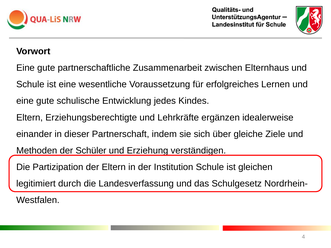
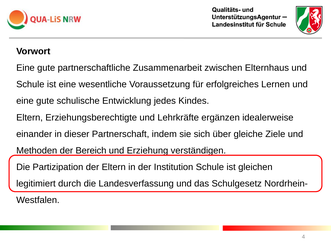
Schüler: Schüler -> Bereich (91, 151)
